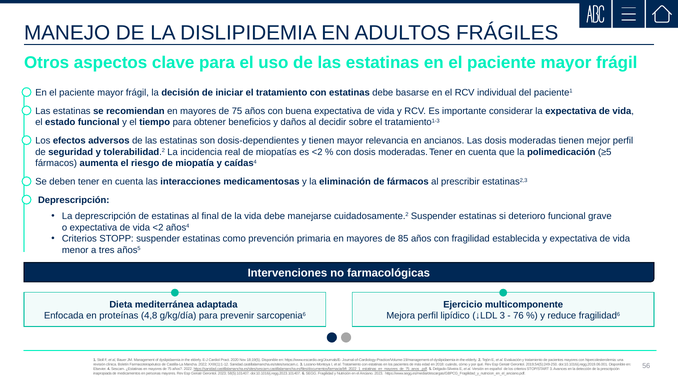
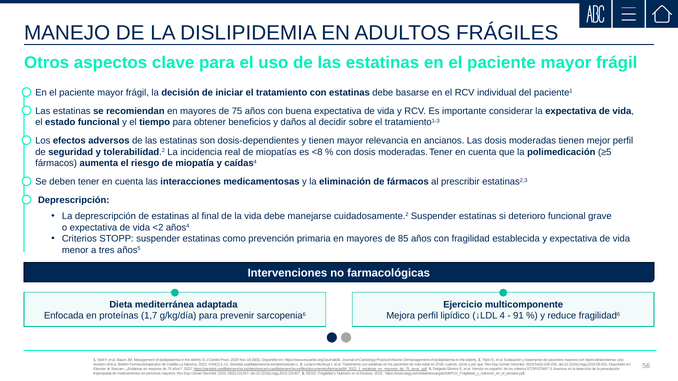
es <2: <2 -> <8 (317, 152)
4,8: 4,8 -> 1,7 (149, 316)
↓LDL 3: 3 -> 4 (502, 316)
76: 76 -> 91 (518, 316)
